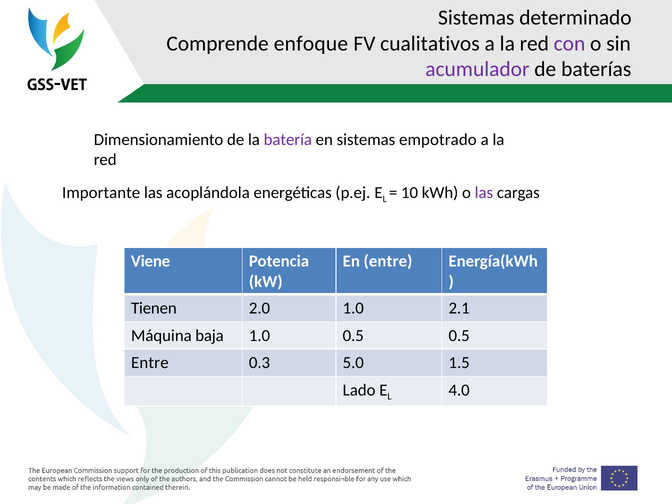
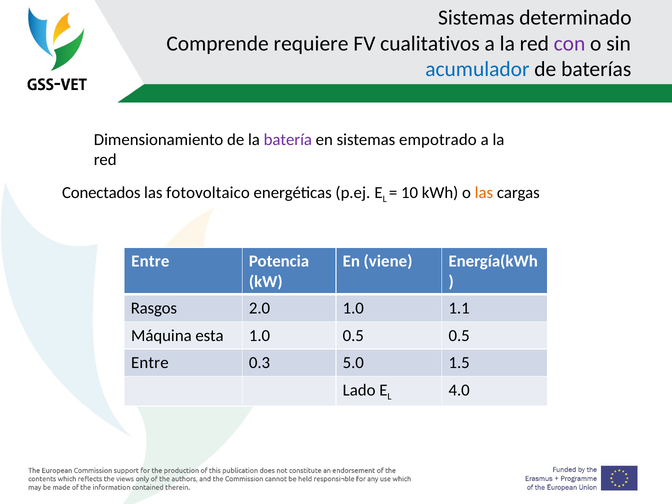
enfoque: enfoque -> requiere (311, 43)
acumulador colour: purple -> blue (477, 69)
Importante: Importante -> Conectados (101, 192)
acoplándola: acoplándola -> fotovoltaico (208, 192)
las colour: purple -> orange (484, 192)
Viene: Viene -> Entre (150, 261)
En entre: entre -> viene (388, 261)
Tienen: Tienen -> Rasgos (154, 308)
2.1: 2.1 -> 1.1 (459, 308)
baja: baja -> esta (210, 336)
